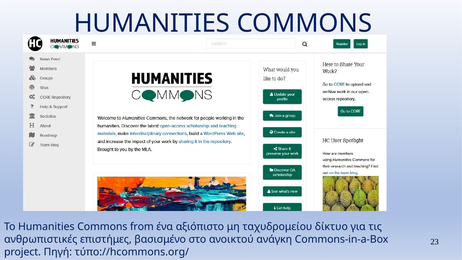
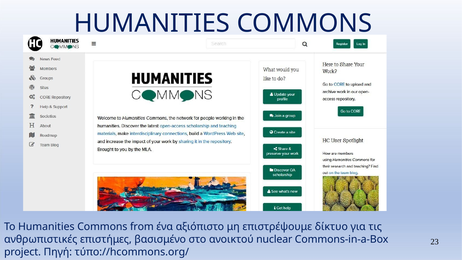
ταχυδρομείου: ταχυδρομείου -> επιστρέψουμε (277, 227)
ανάγκη: ανάγκη -> nuclear (274, 239)
